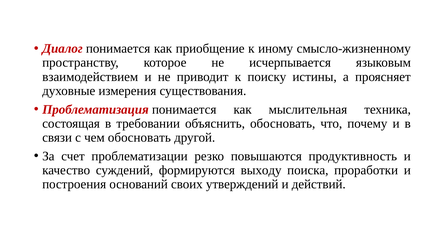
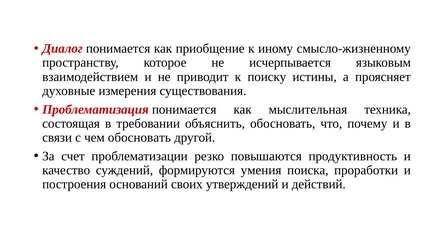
выходу: выходу -> умения (261, 170)
